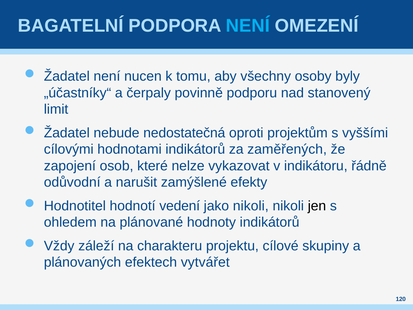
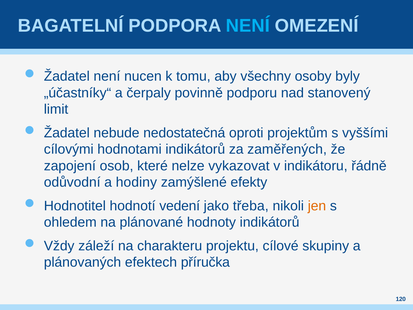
narušit: narušit -> hodiny (136, 182)
jako nikoli: nikoli -> třeba (251, 206)
jen colour: black -> orange (317, 206)
vytvářet: vytvářet -> příručka (205, 262)
